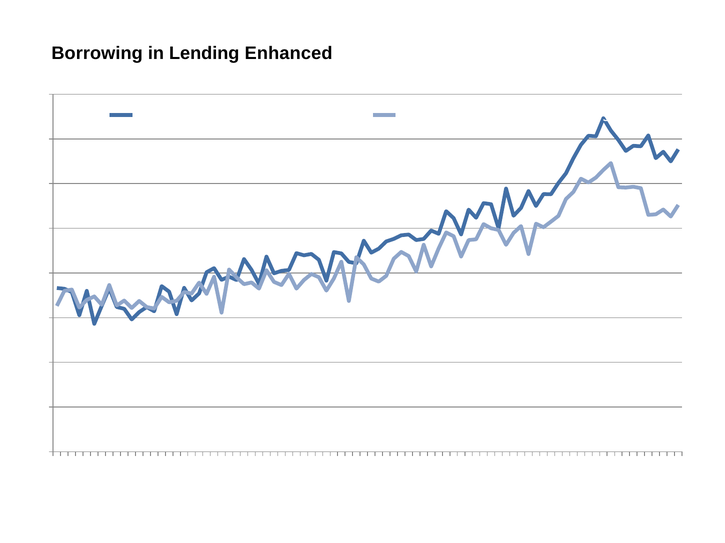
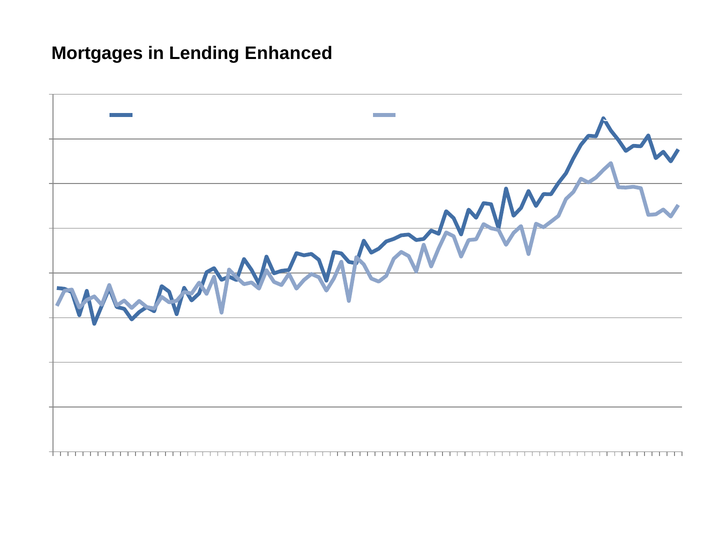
Borrowing: Borrowing -> Mortgages (97, 53)
